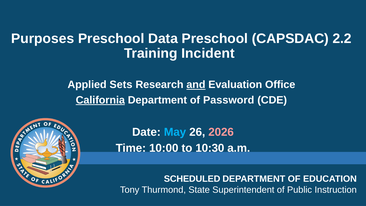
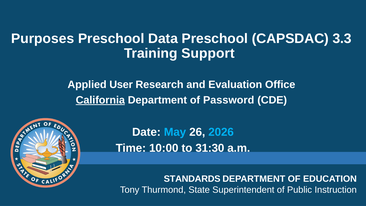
2.2: 2.2 -> 3.3 (342, 38)
Incident: Incident -> Support (208, 53)
Sets: Sets -> User (121, 85)
and underline: present -> none (196, 85)
2026 colour: pink -> light blue (221, 132)
10:30: 10:30 -> 31:30 (210, 148)
SCHEDULED: SCHEDULED -> STANDARDS (192, 179)
